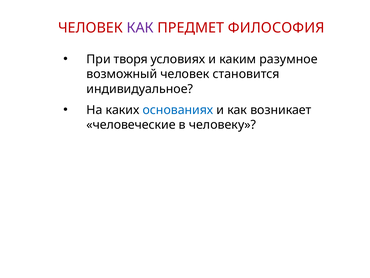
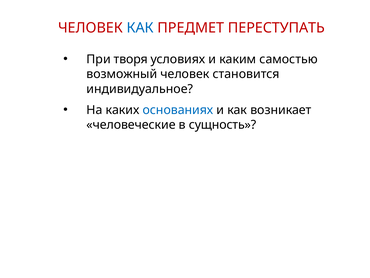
КАК colour: purple -> blue (140, 28)
ФИЛОСОФИЯ: ФИЛОСОФИЯ -> ПЕРЕСТУПАТЬ (276, 28)
разумное: разумное -> самостью (289, 59)
человеку: человеку -> сущность (222, 125)
